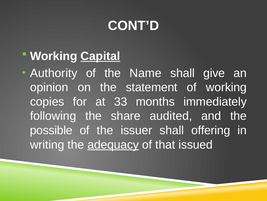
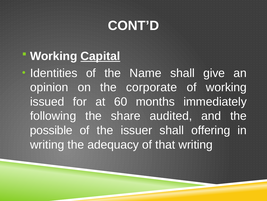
Authority: Authority -> Identities (54, 73)
statement: statement -> corporate (152, 87)
copies: copies -> issued (47, 101)
33: 33 -> 60 (121, 101)
adequacy underline: present -> none (113, 144)
that issued: issued -> writing (196, 144)
